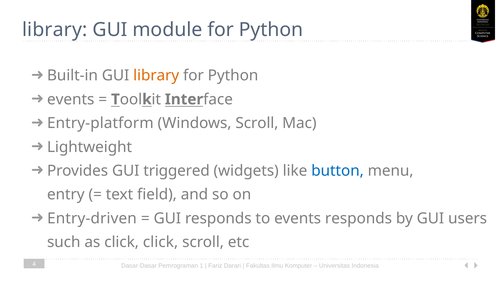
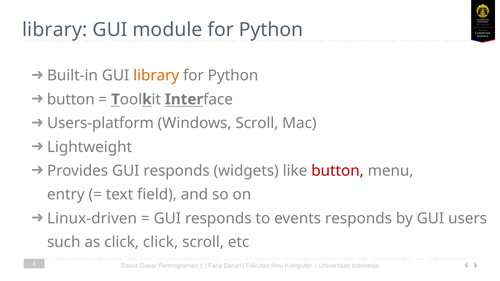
events: events -> button (71, 99)
Entry-platform: Entry-platform -> Users-platform (100, 123)
Provides GUI triggered: triggered -> responds (177, 171)
button colour: blue -> red (338, 171)
Entry-driven: Entry-driven -> Linux-driven (92, 219)
